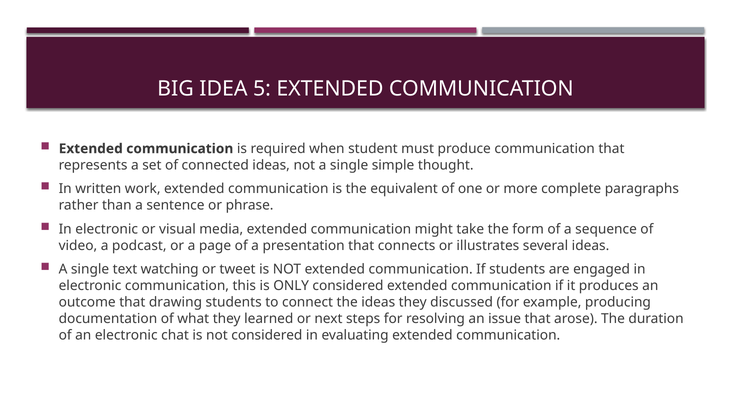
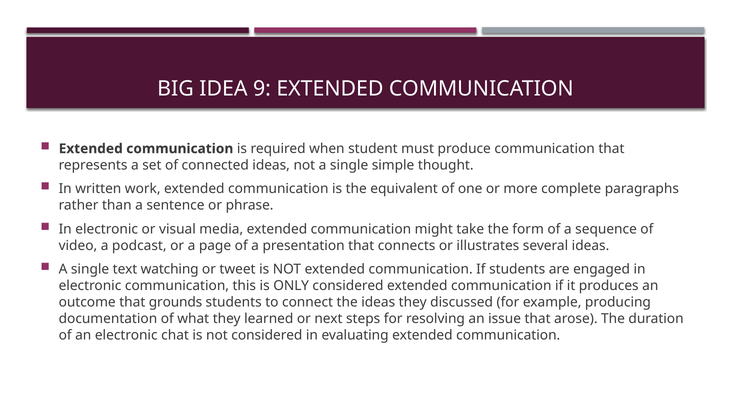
5: 5 -> 9 (262, 89)
drawing: drawing -> grounds (176, 302)
